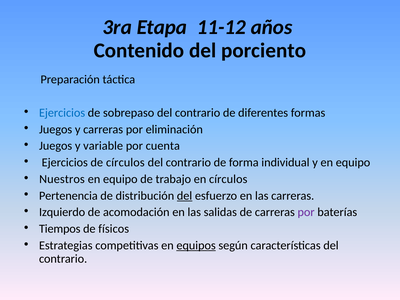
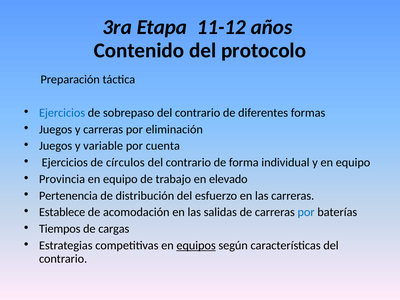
porciento: porciento -> protocolo (264, 50)
Nuestros: Nuestros -> Provincia (62, 179)
en círculos: círculos -> elevado (228, 179)
del underline: present -> none (185, 196)
Izquierdo: Izquierdo -> Establece (62, 212)
por colour: purple -> blue (306, 212)
físicos: físicos -> cargas (114, 229)
